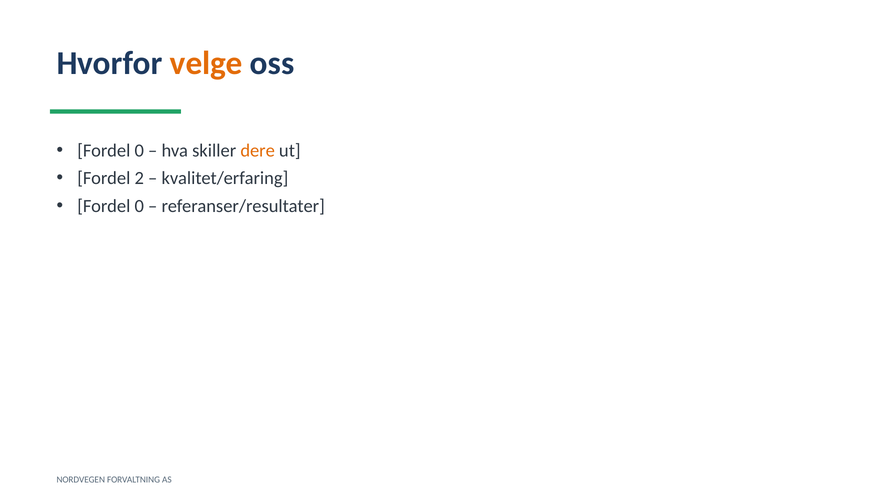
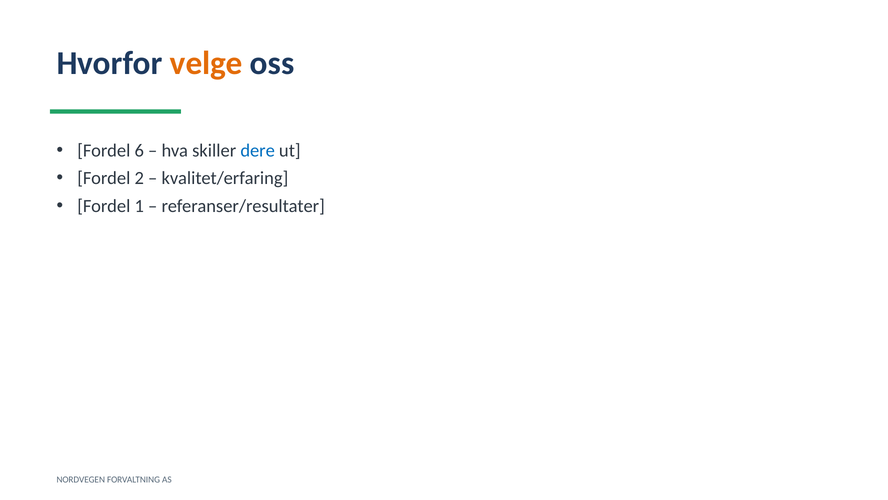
0: 0 -> 6 (139, 150)
dere colour: orange -> blue (258, 150)
0: 0 -> 1 (139, 206)
